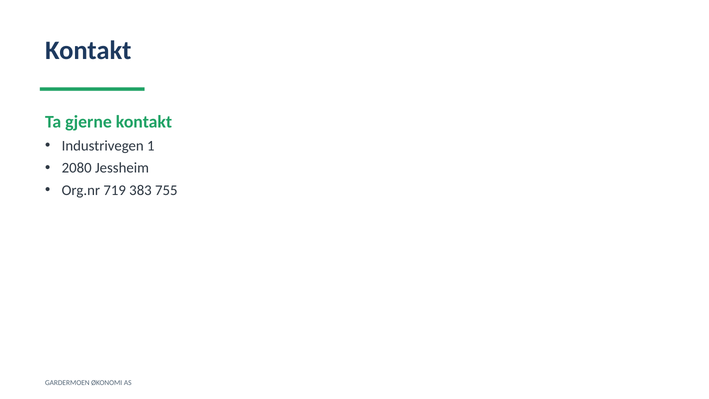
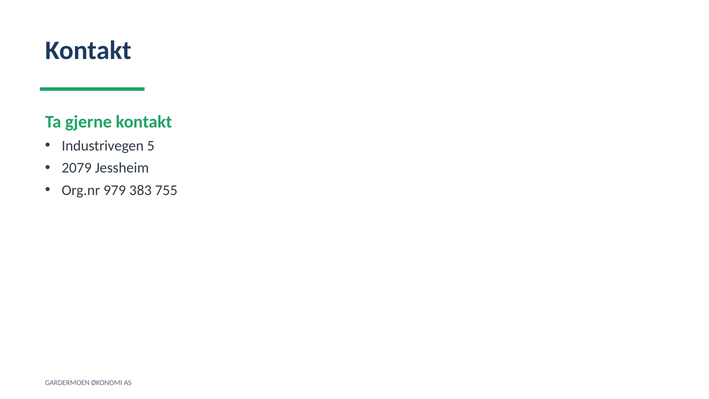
1: 1 -> 5 (151, 146)
2080: 2080 -> 2079 (77, 168)
719: 719 -> 979 (115, 190)
